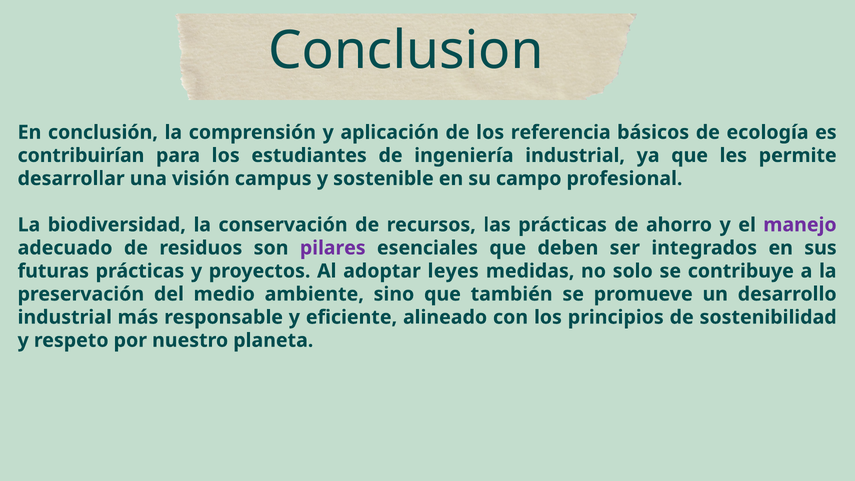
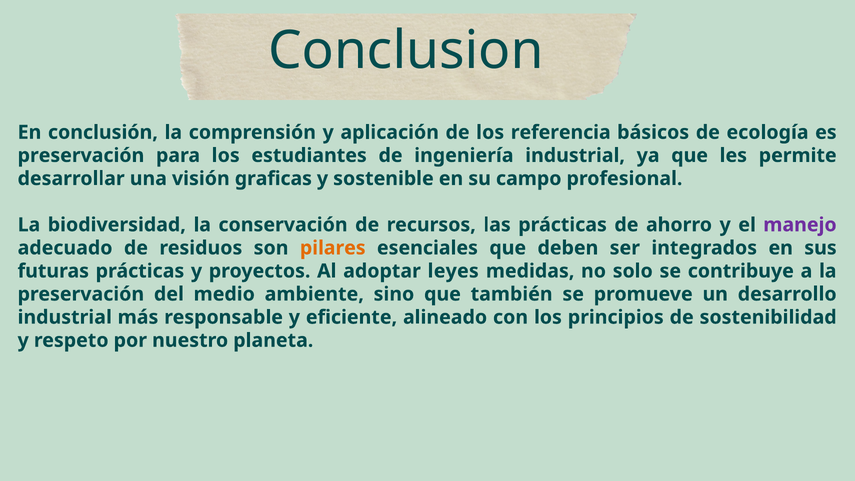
contribuirían: contribuirían -> preservación (81, 155)
campus: campus -> graficas (273, 179)
pilares colour: purple -> orange (333, 248)
